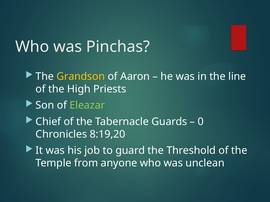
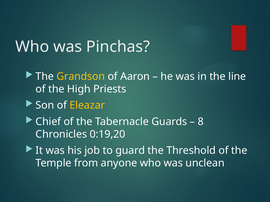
Eleazar colour: light green -> yellow (87, 106)
0: 0 -> 8 (201, 122)
8:19,20: 8:19,20 -> 0:19,20 (108, 135)
